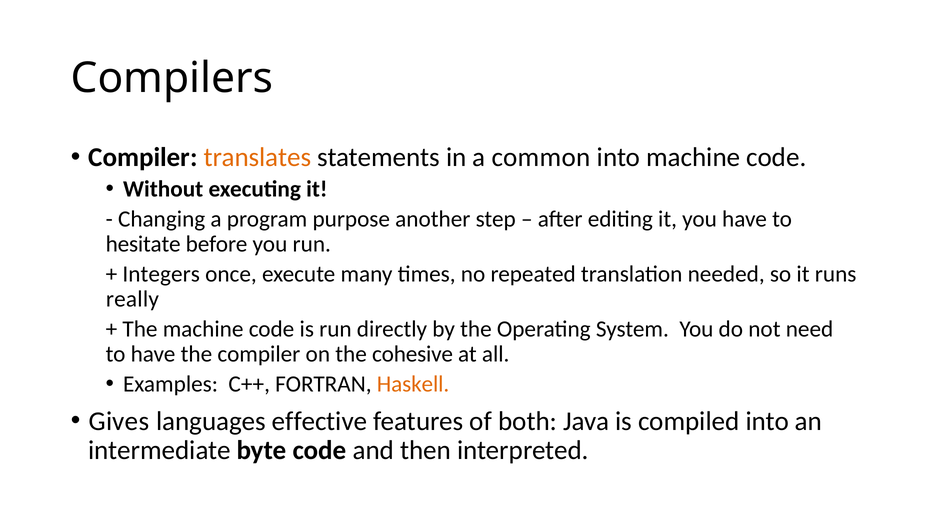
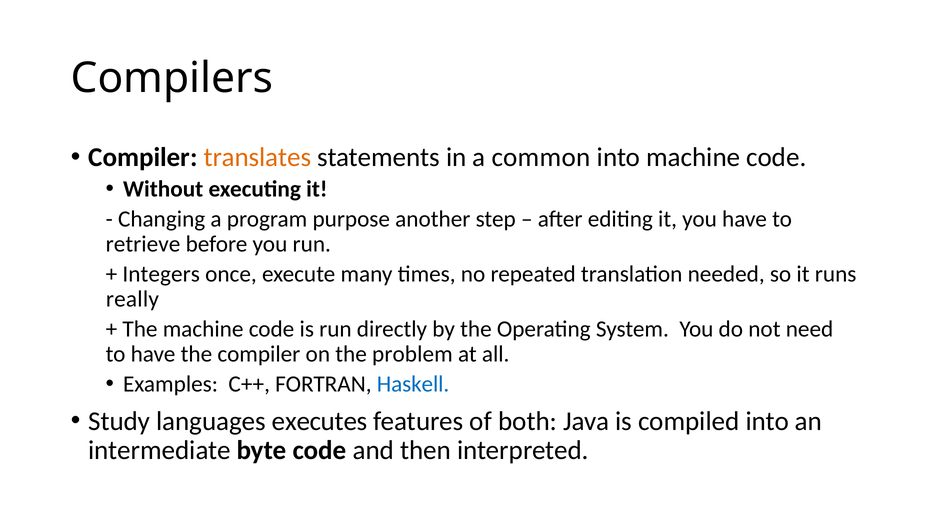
hesitate: hesitate -> retrieve (143, 244)
cohesive: cohesive -> problem (412, 354)
Haskell colour: orange -> blue (413, 384)
Gives: Gives -> Study (119, 421)
effective: effective -> executes (320, 421)
